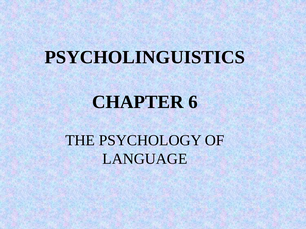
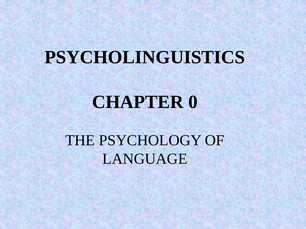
6: 6 -> 0 (193, 102)
